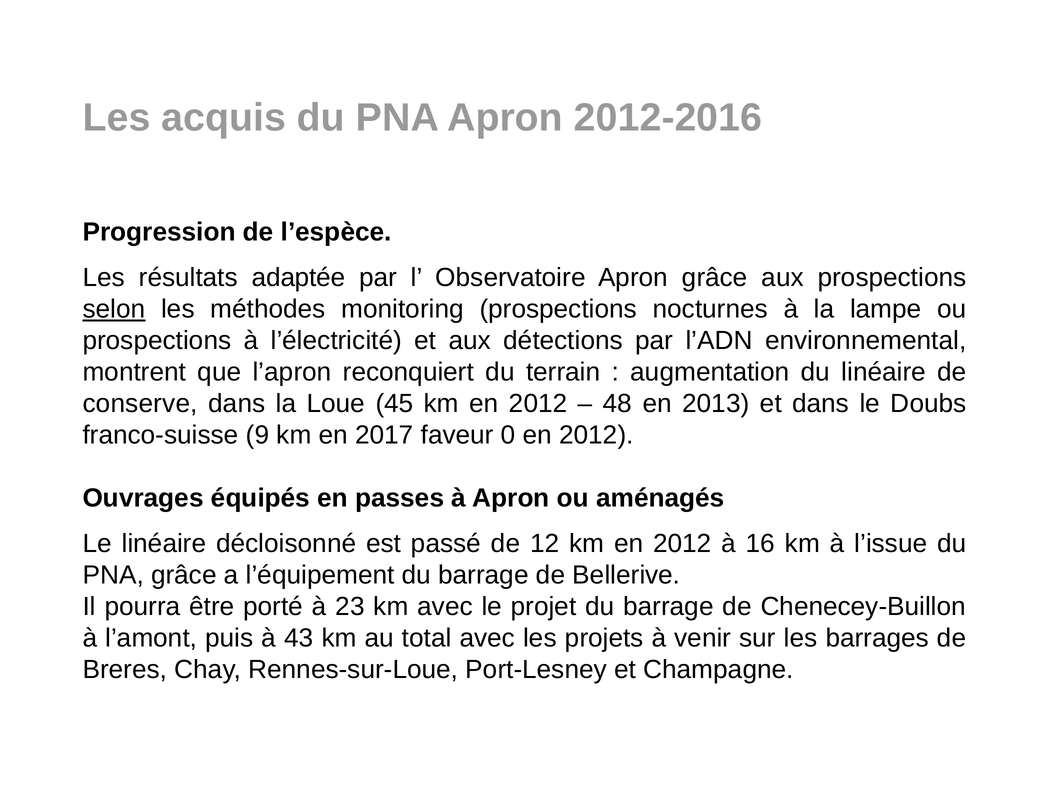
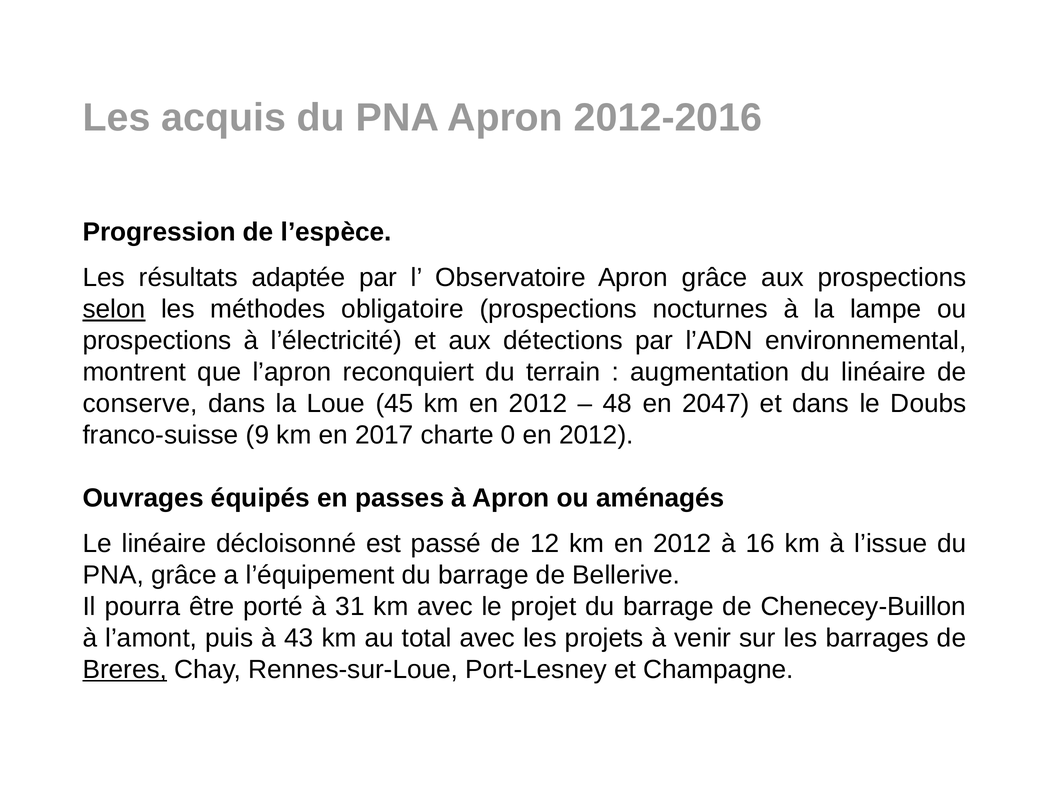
monitoring: monitoring -> obligatoire (402, 309)
2013: 2013 -> 2047 (716, 404)
faveur: faveur -> charte (457, 435)
23: 23 -> 31 (350, 607)
Breres underline: none -> present (125, 670)
